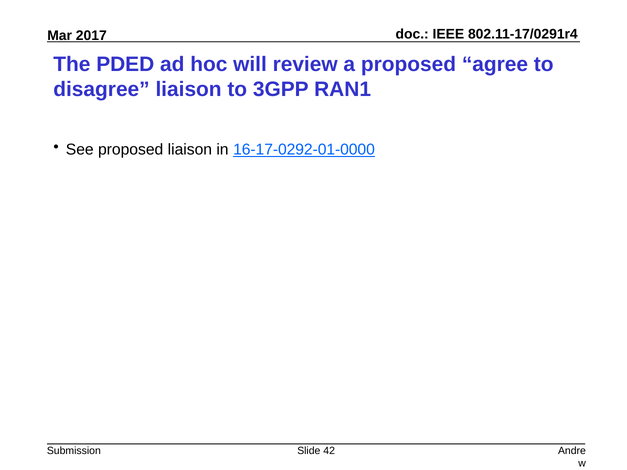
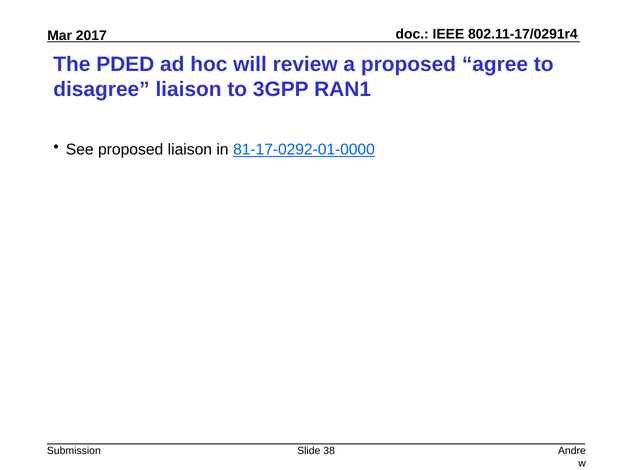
16-17-0292-01-0000: 16-17-0292-01-0000 -> 81-17-0292-01-0000 (304, 150)
42: 42 -> 38 (329, 451)
